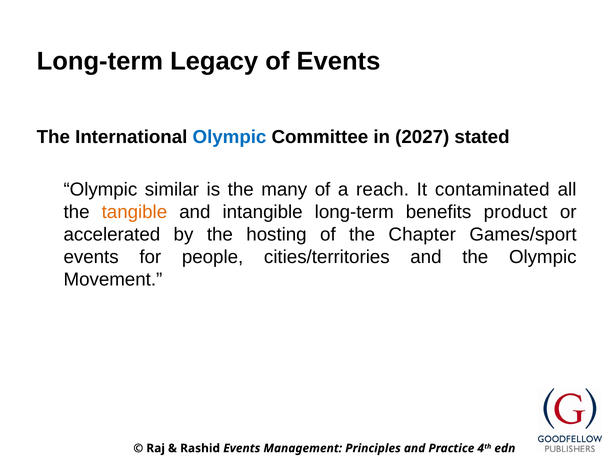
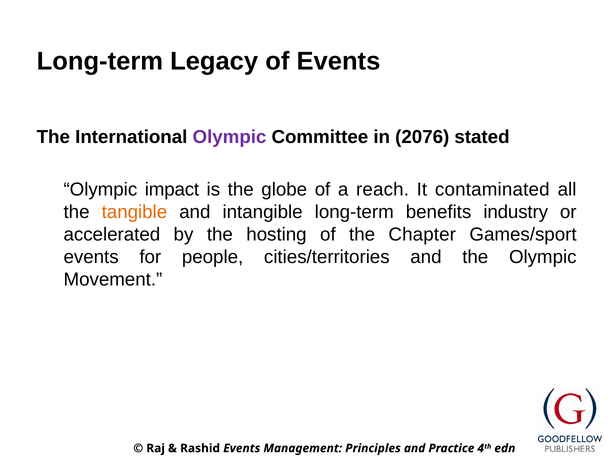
Olympic colour: blue -> purple (229, 137)
2027: 2027 -> 2076 (422, 137)
similar: similar -> impact (172, 189)
many: many -> globe (284, 189)
product: product -> industry (516, 212)
